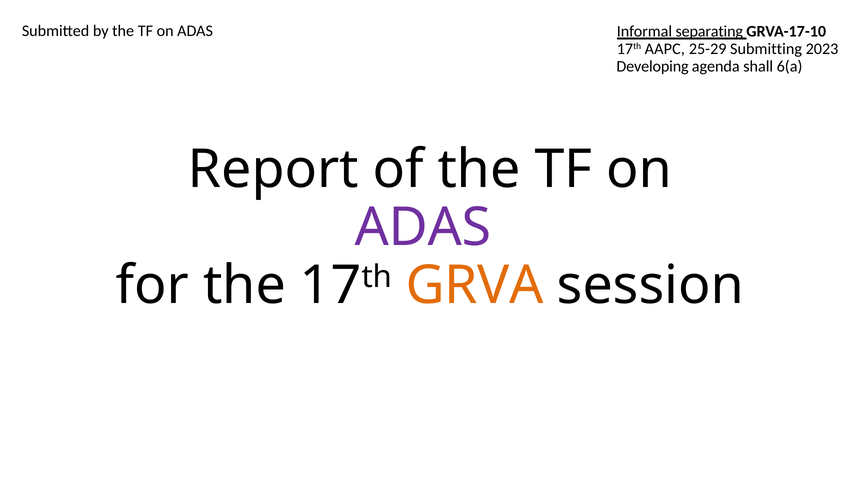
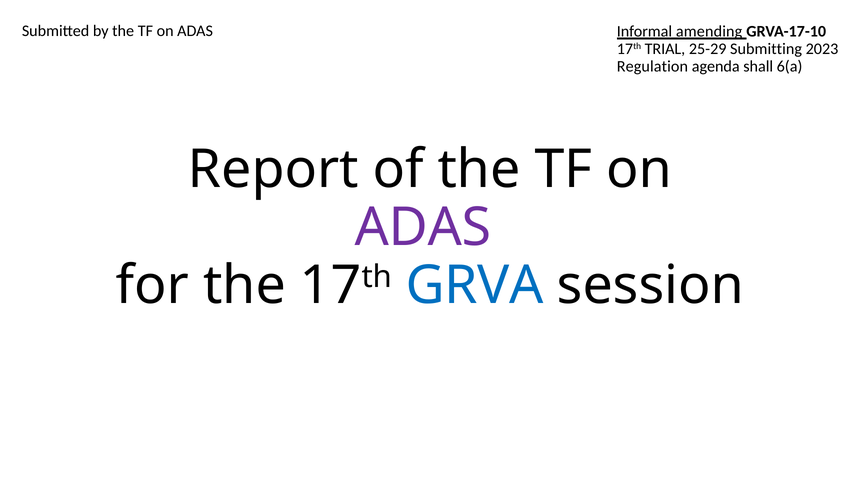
separating: separating -> amending (709, 31)
AAPC: AAPC -> TRIAL (665, 49)
Developing: Developing -> Regulation (652, 66)
GRVA colour: orange -> blue (475, 285)
